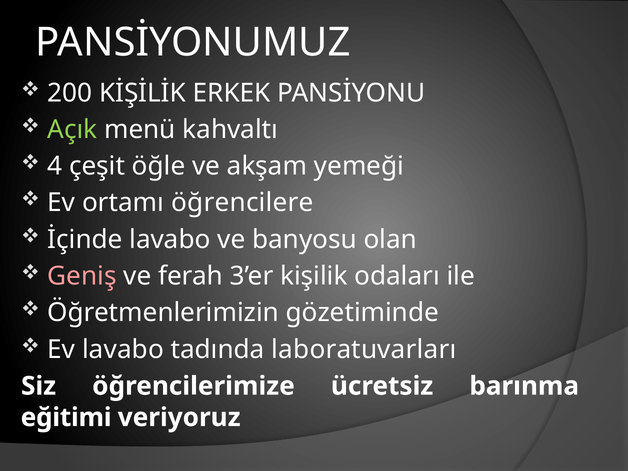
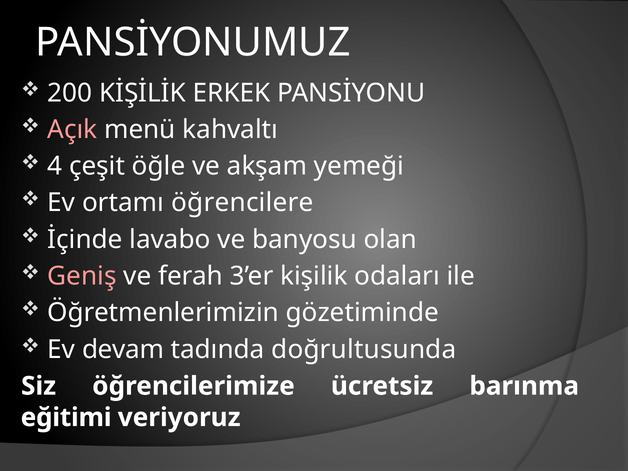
Açık colour: light green -> pink (72, 130)
Ev lavabo: lavabo -> devam (123, 349)
laboratuvarları: laboratuvarları -> doğrultusunda (364, 349)
